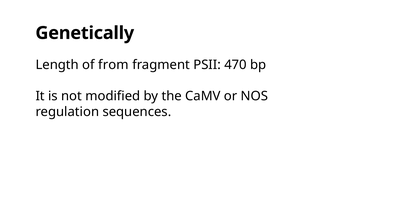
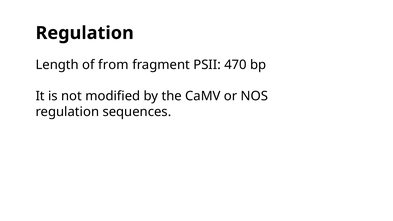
Genetically: Genetically -> Regulation (85, 33)
